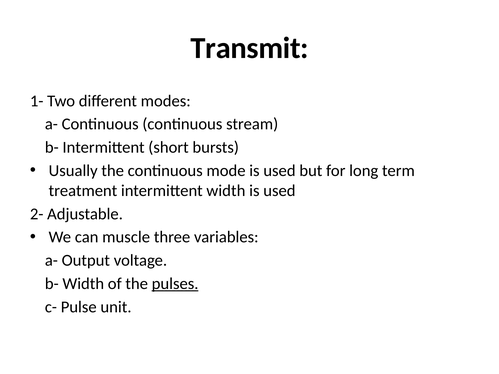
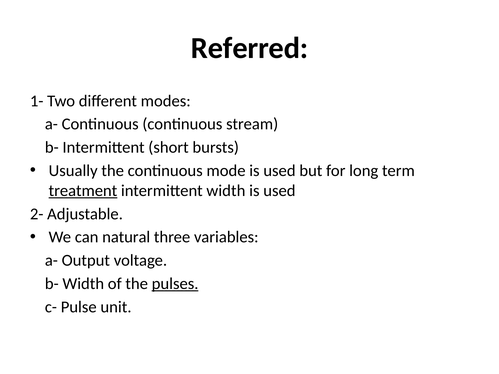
Transmit: Transmit -> Referred (250, 48)
treatment underline: none -> present (83, 191)
muscle: muscle -> natural (126, 237)
